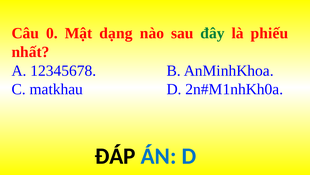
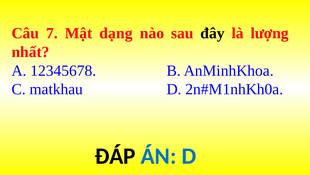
0: 0 -> 7 (52, 33)
đây colour: green -> black (213, 33)
phiếu: phiếu -> lượng (270, 33)
